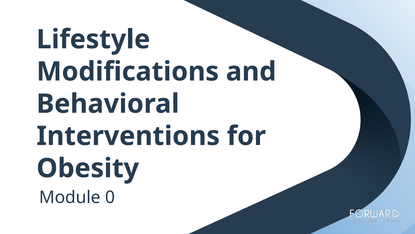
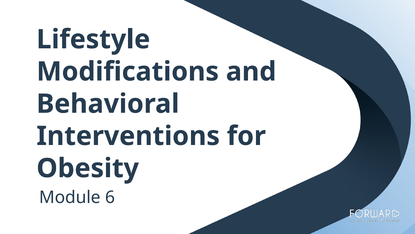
0: 0 -> 6 (110, 197)
